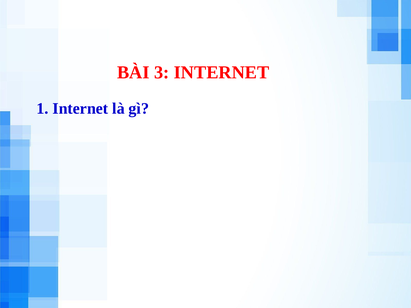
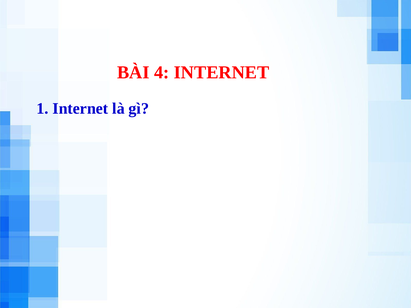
3: 3 -> 4 (162, 72)
